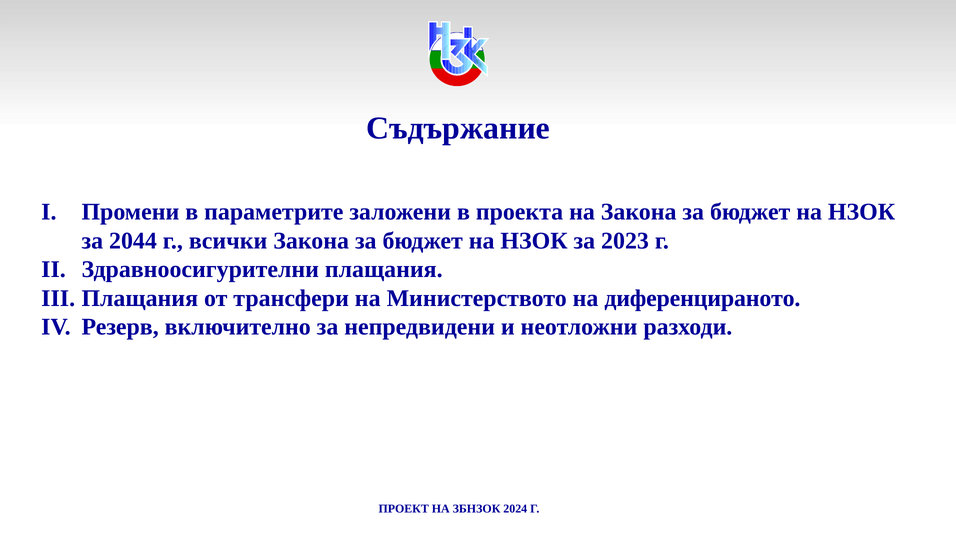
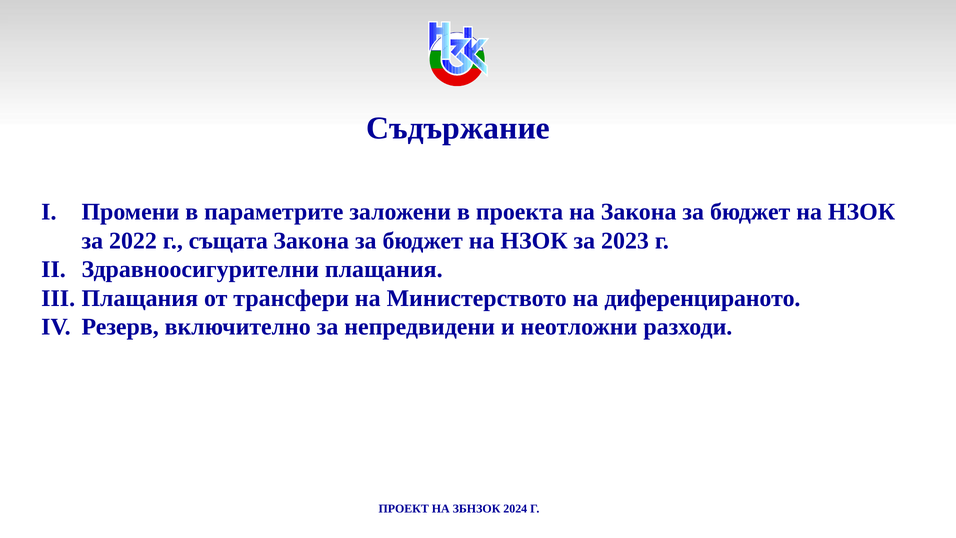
2044: 2044 -> 2022 (133, 241)
всички: всички -> същата (228, 241)
